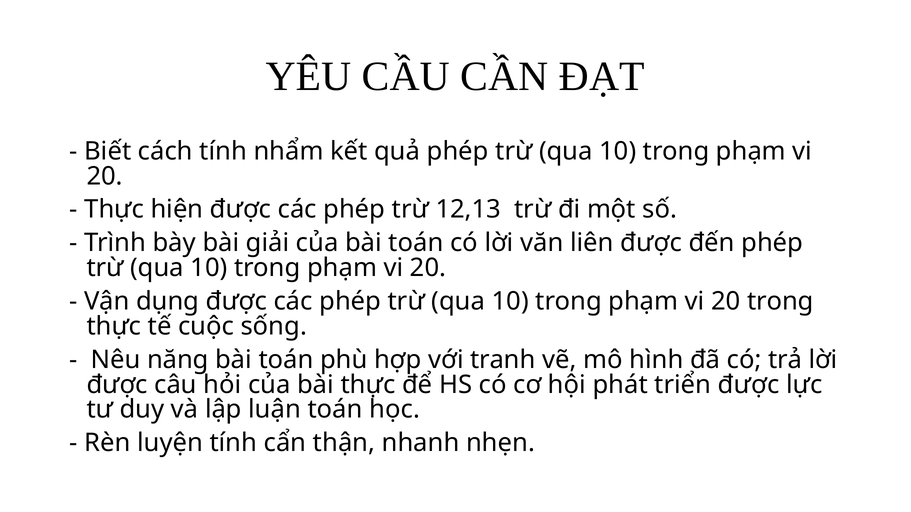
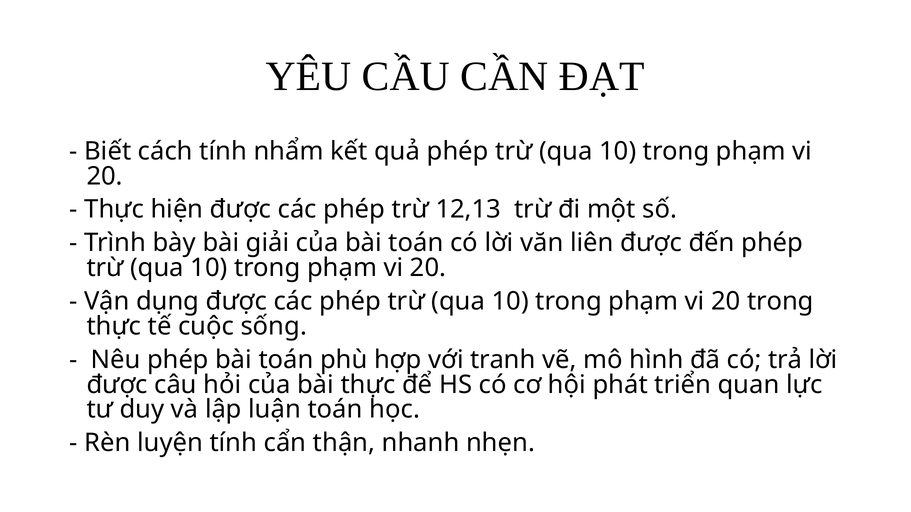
Nêu năng: năng -> phép (178, 360)
triển được: được -> quan (749, 385)
